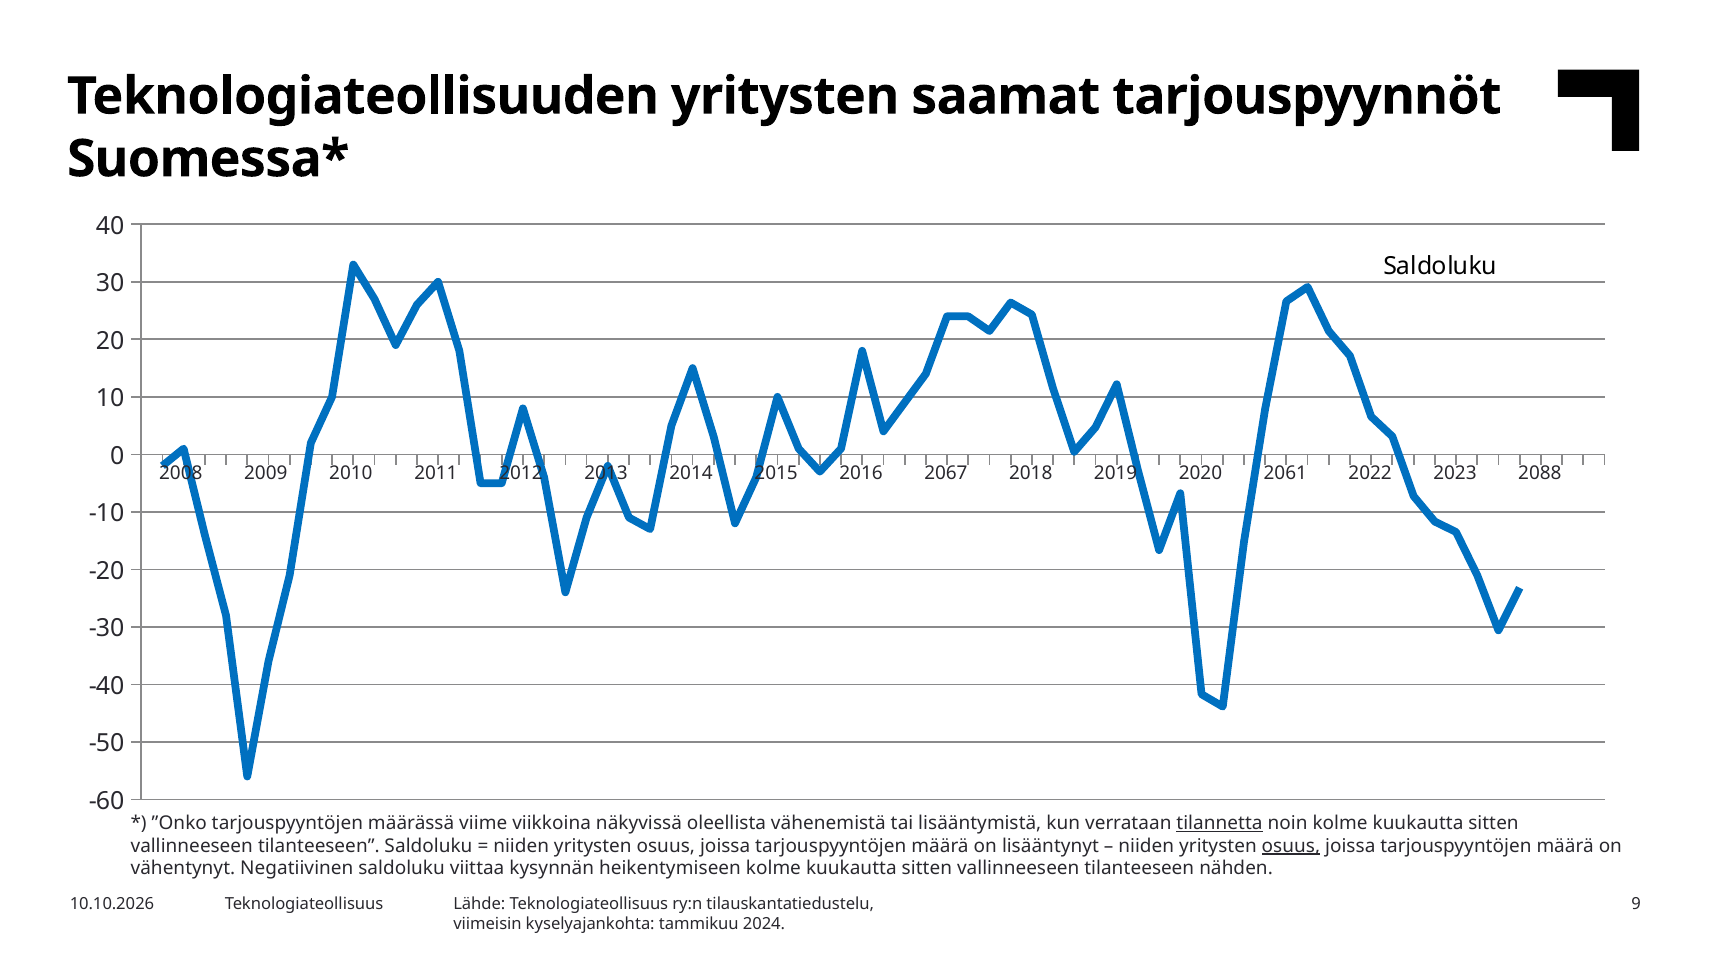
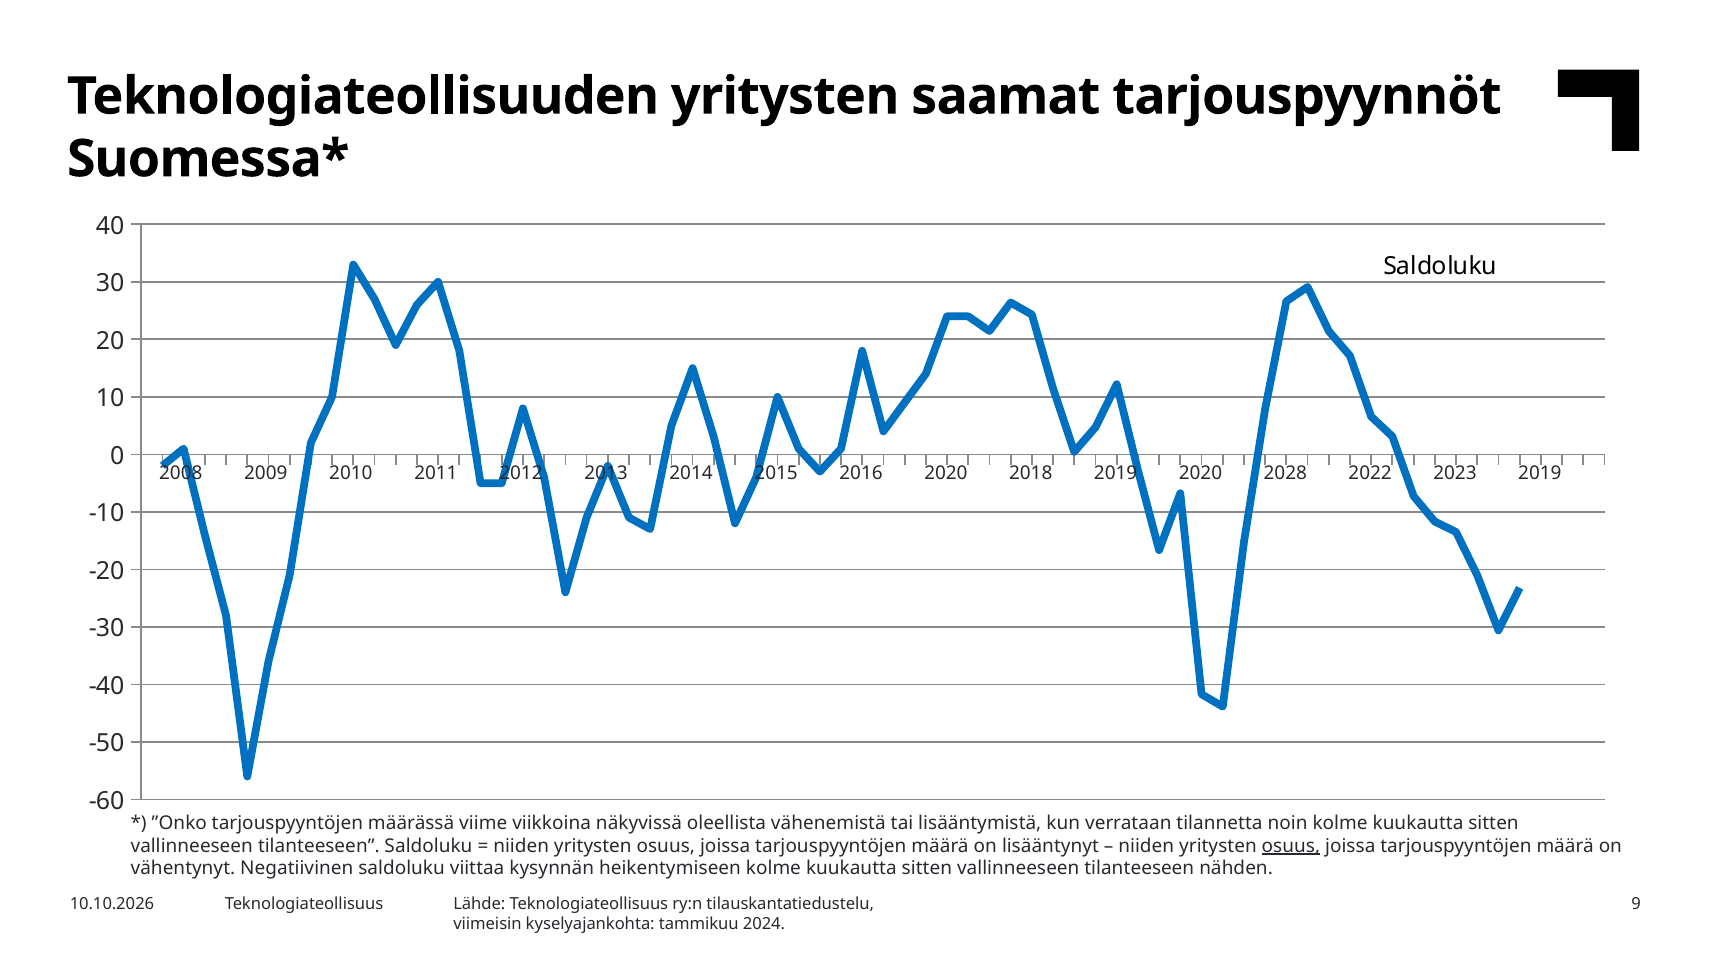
2016 2067: 2067 -> 2020 (946, 473)
2061: 2061 -> 2028 (1285, 473)
2023 2088: 2088 -> 2019 (1540, 473)
tilannetta underline: present -> none (1219, 823)
